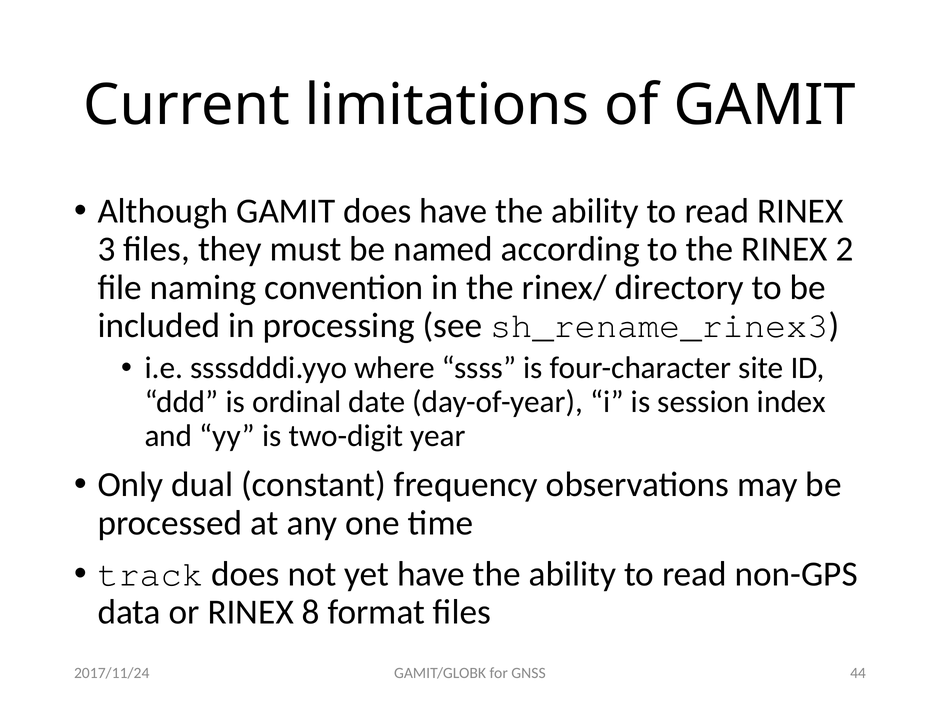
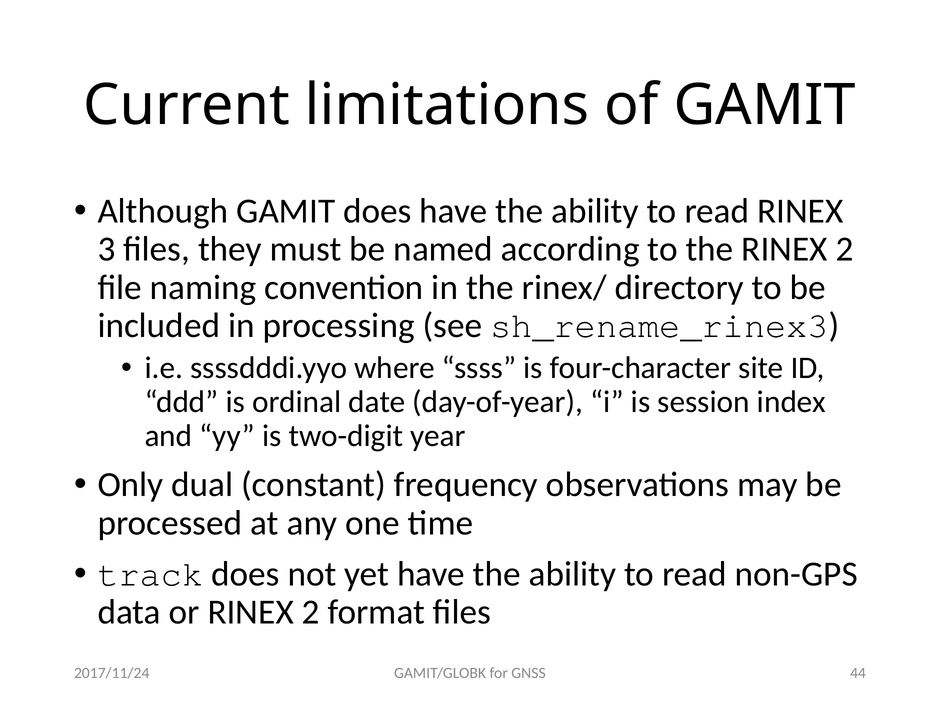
or RINEX 8: 8 -> 2 (311, 612)
